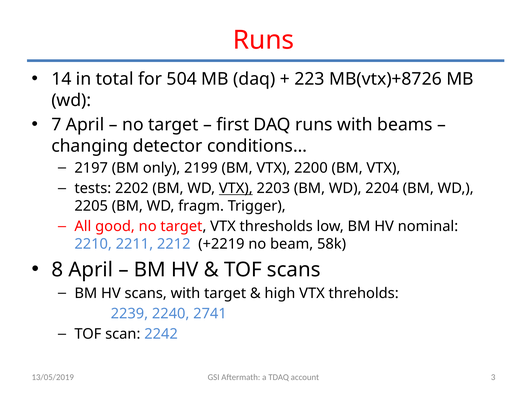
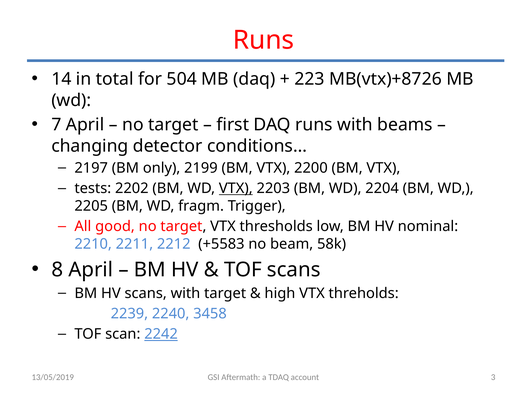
+2219: +2219 -> +5583 (221, 244)
2741: 2741 -> 3458 (210, 314)
2242 underline: none -> present (161, 334)
